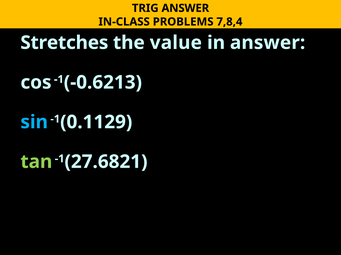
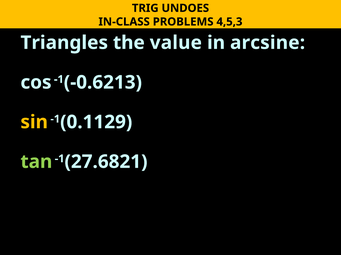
TRIG ANSWER: ANSWER -> UNDOES (185, 8)
7,8,4: 7,8,4 -> 4,5,3 (229, 22)
Stretches: Stretches -> Triangles (64, 43)
in answer: answer -> arcsine (268, 43)
sin colour: light blue -> yellow (34, 122)
